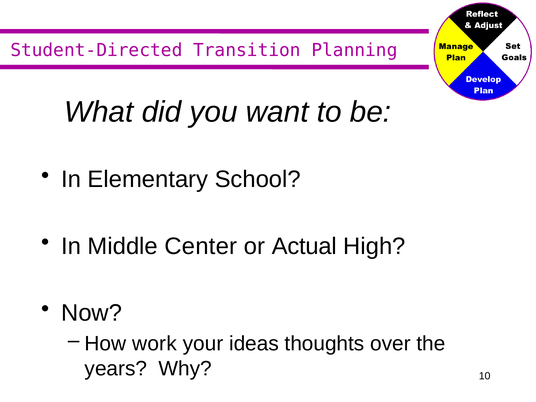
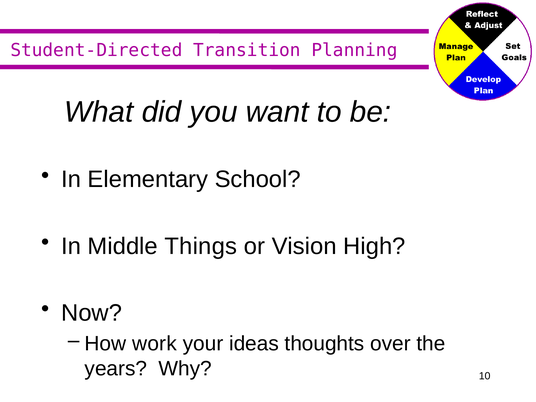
Center: Center -> Things (201, 246)
Actual: Actual -> Vision (304, 246)
